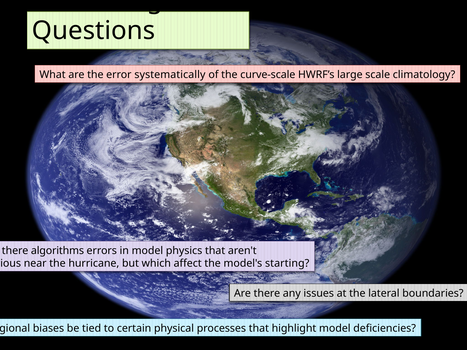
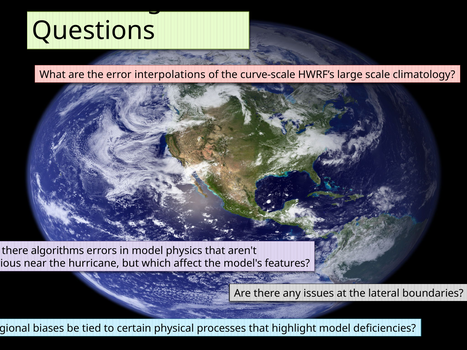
systematically: systematically -> interpolations (170, 75)
starting: starting -> features (287, 263)
